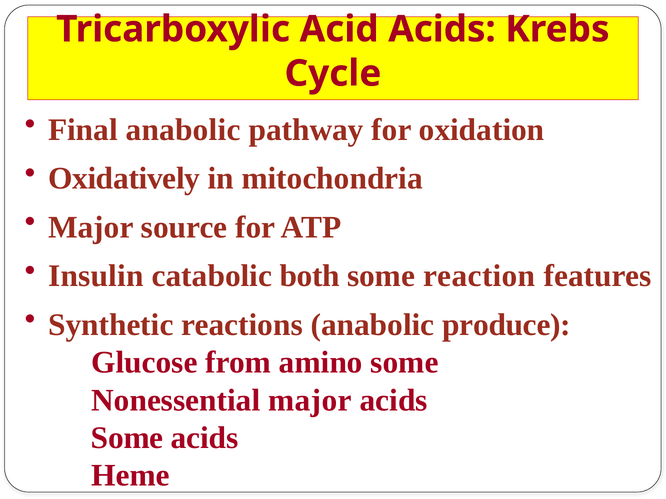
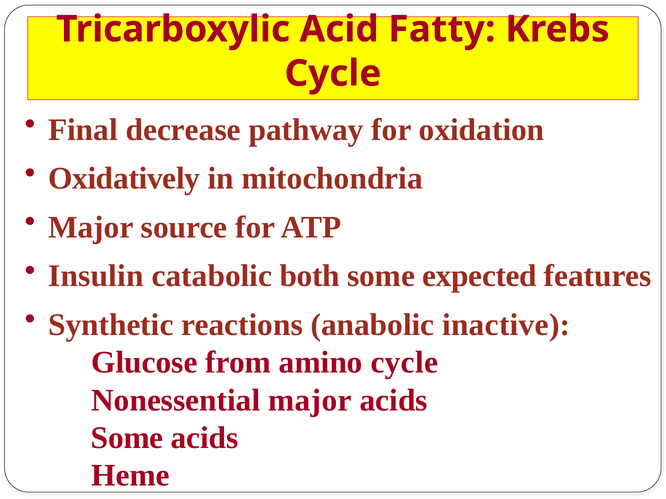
Acid Acids: Acids -> Fatty (442, 29)
Final anabolic: anabolic -> decrease (183, 130)
reaction: reaction -> expected (480, 276)
produce: produce -> inactive (506, 325)
amino some: some -> cycle (404, 363)
